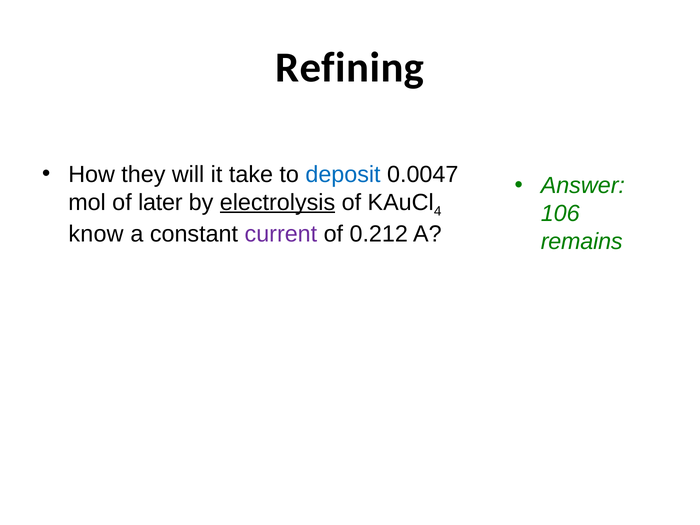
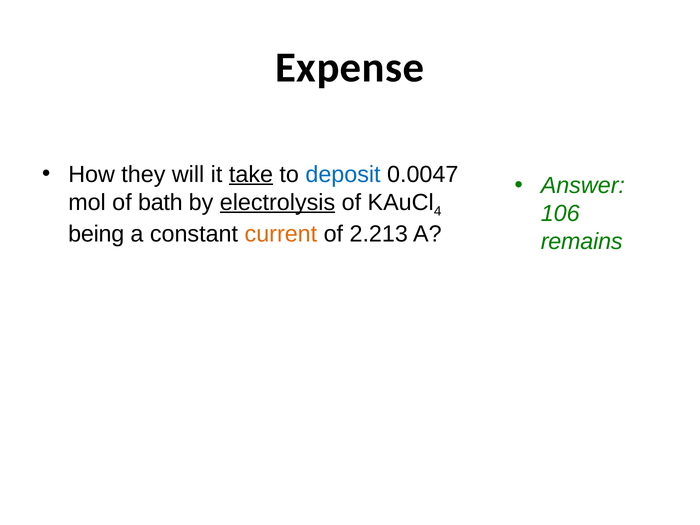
Refining: Refining -> Expense (350, 68)
take underline: none -> present (251, 174)
later: later -> bath (160, 202)
know: know -> being (96, 234)
current colour: purple -> orange (281, 234)
0.212: 0.212 -> 2.213 (379, 234)
